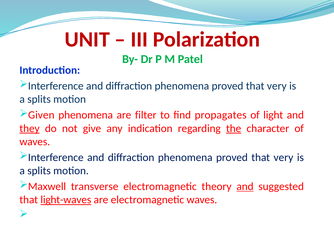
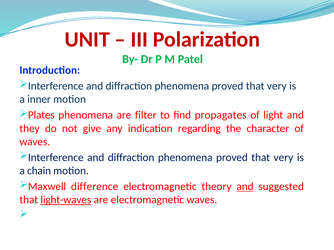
splits: splits -> inner (39, 99)
Given: Given -> Plates (41, 115)
they underline: present -> none (30, 129)
the underline: present -> none (234, 129)
splits: splits -> chain (39, 171)
transverse: transverse -> difference (95, 187)
